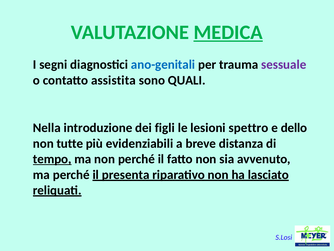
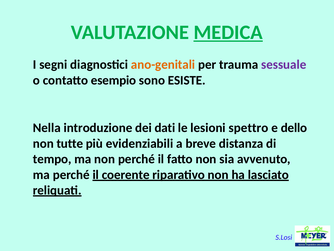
ano-genitali colour: blue -> orange (163, 65)
assistita: assistita -> esempio (114, 80)
QUALI: QUALI -> ESISTE (187, 80)
figli: figli -> dati (165, 128)
tempo underline: present -> none (52, 159)
presenta: presenta -> coerente (126, 174)
